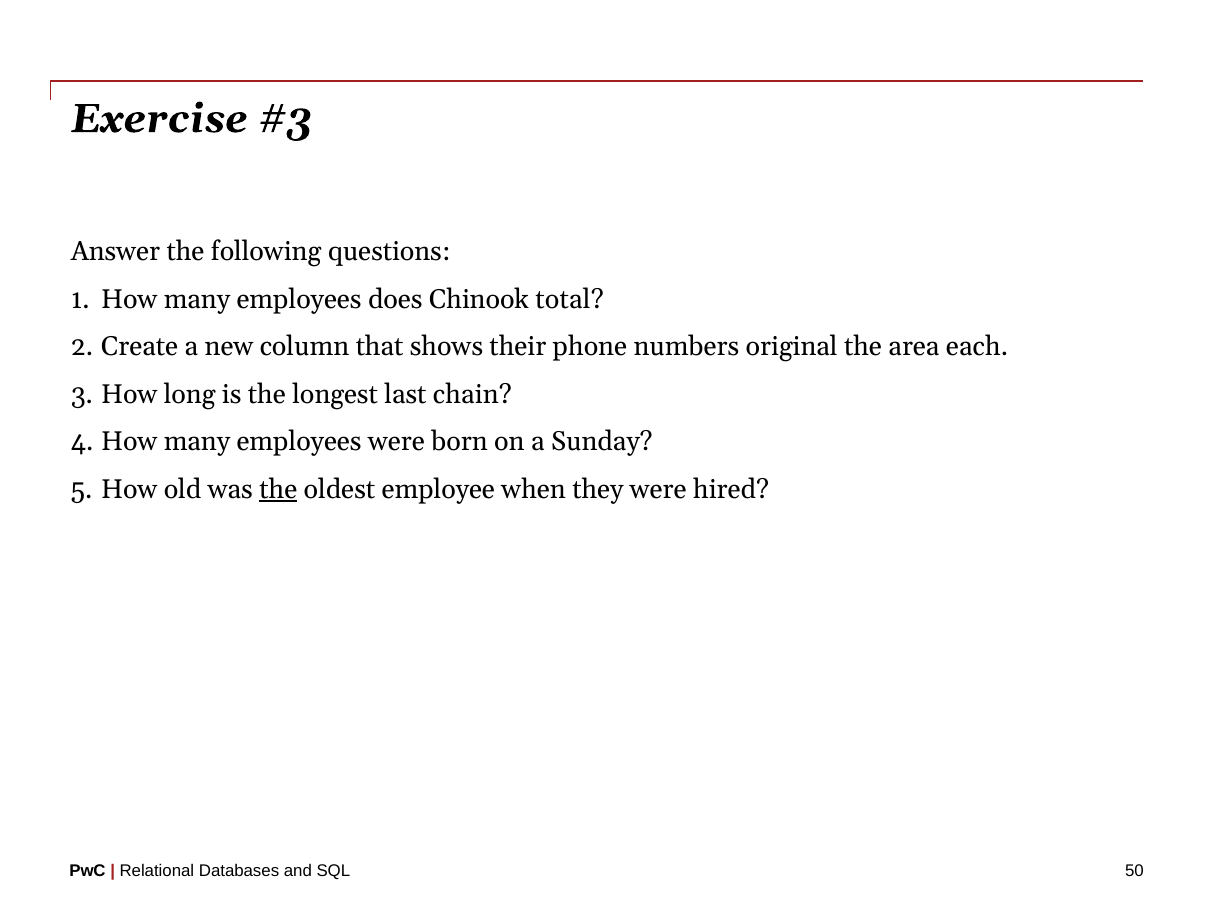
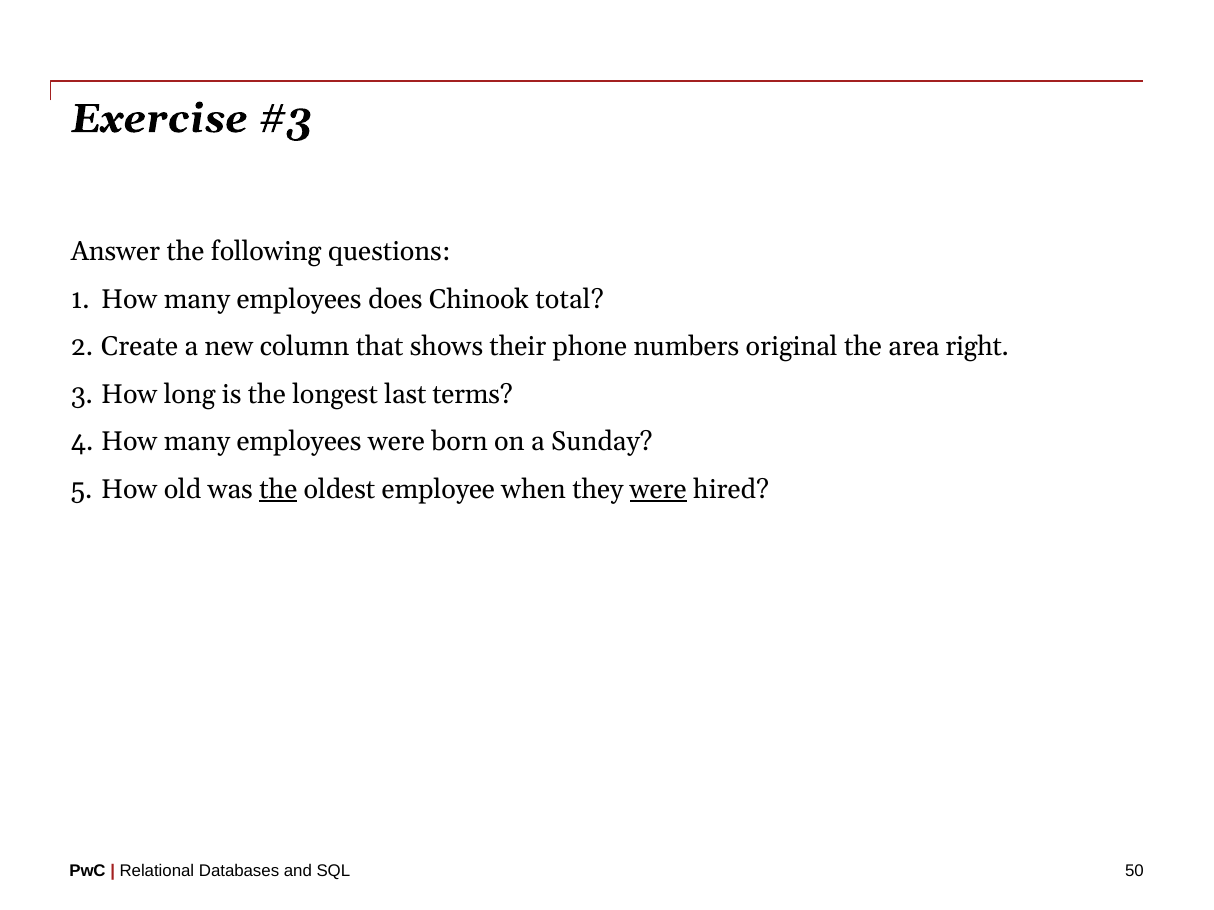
each: each -> right (977, 347)
chain: chain -> terms (473, 395)
were underline: none -> present (658, 490)
